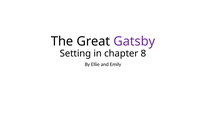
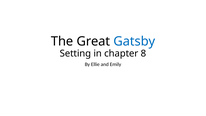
Gatsby colour: purple -> blue (134, 41)
